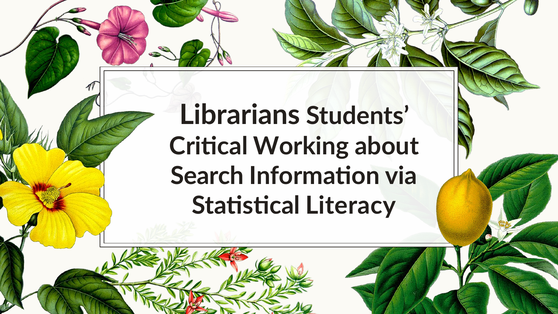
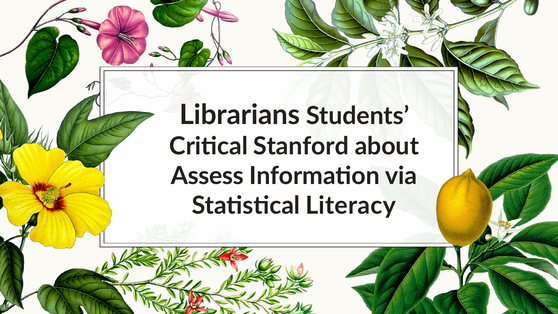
Working: Working -> Stanford (301, 146)
Search: Search -> Assess (207, 176)
